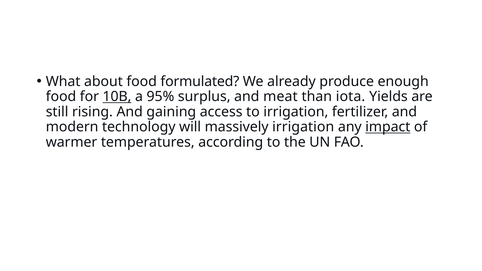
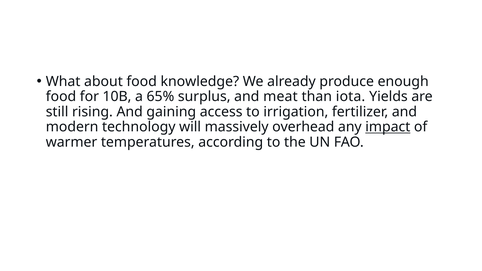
formulated: formulated -> knowledge (200, 81)
10B underline: present -> none (117, 97)
95%: 95% -> 65% (160, 97)
massively irrigation: irrigation -> overhead (303, 127)
